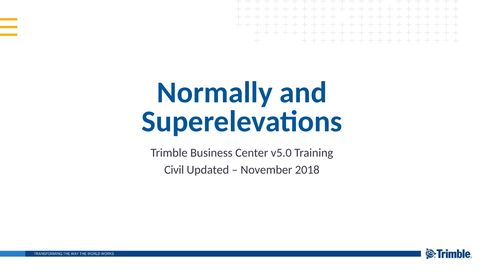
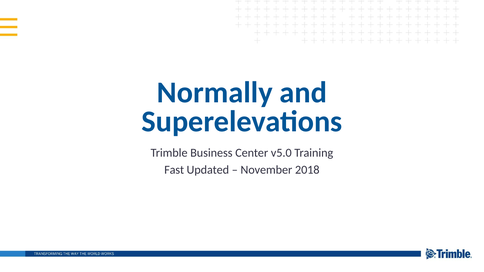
Civil: Civil -> Fast (174, 170)
